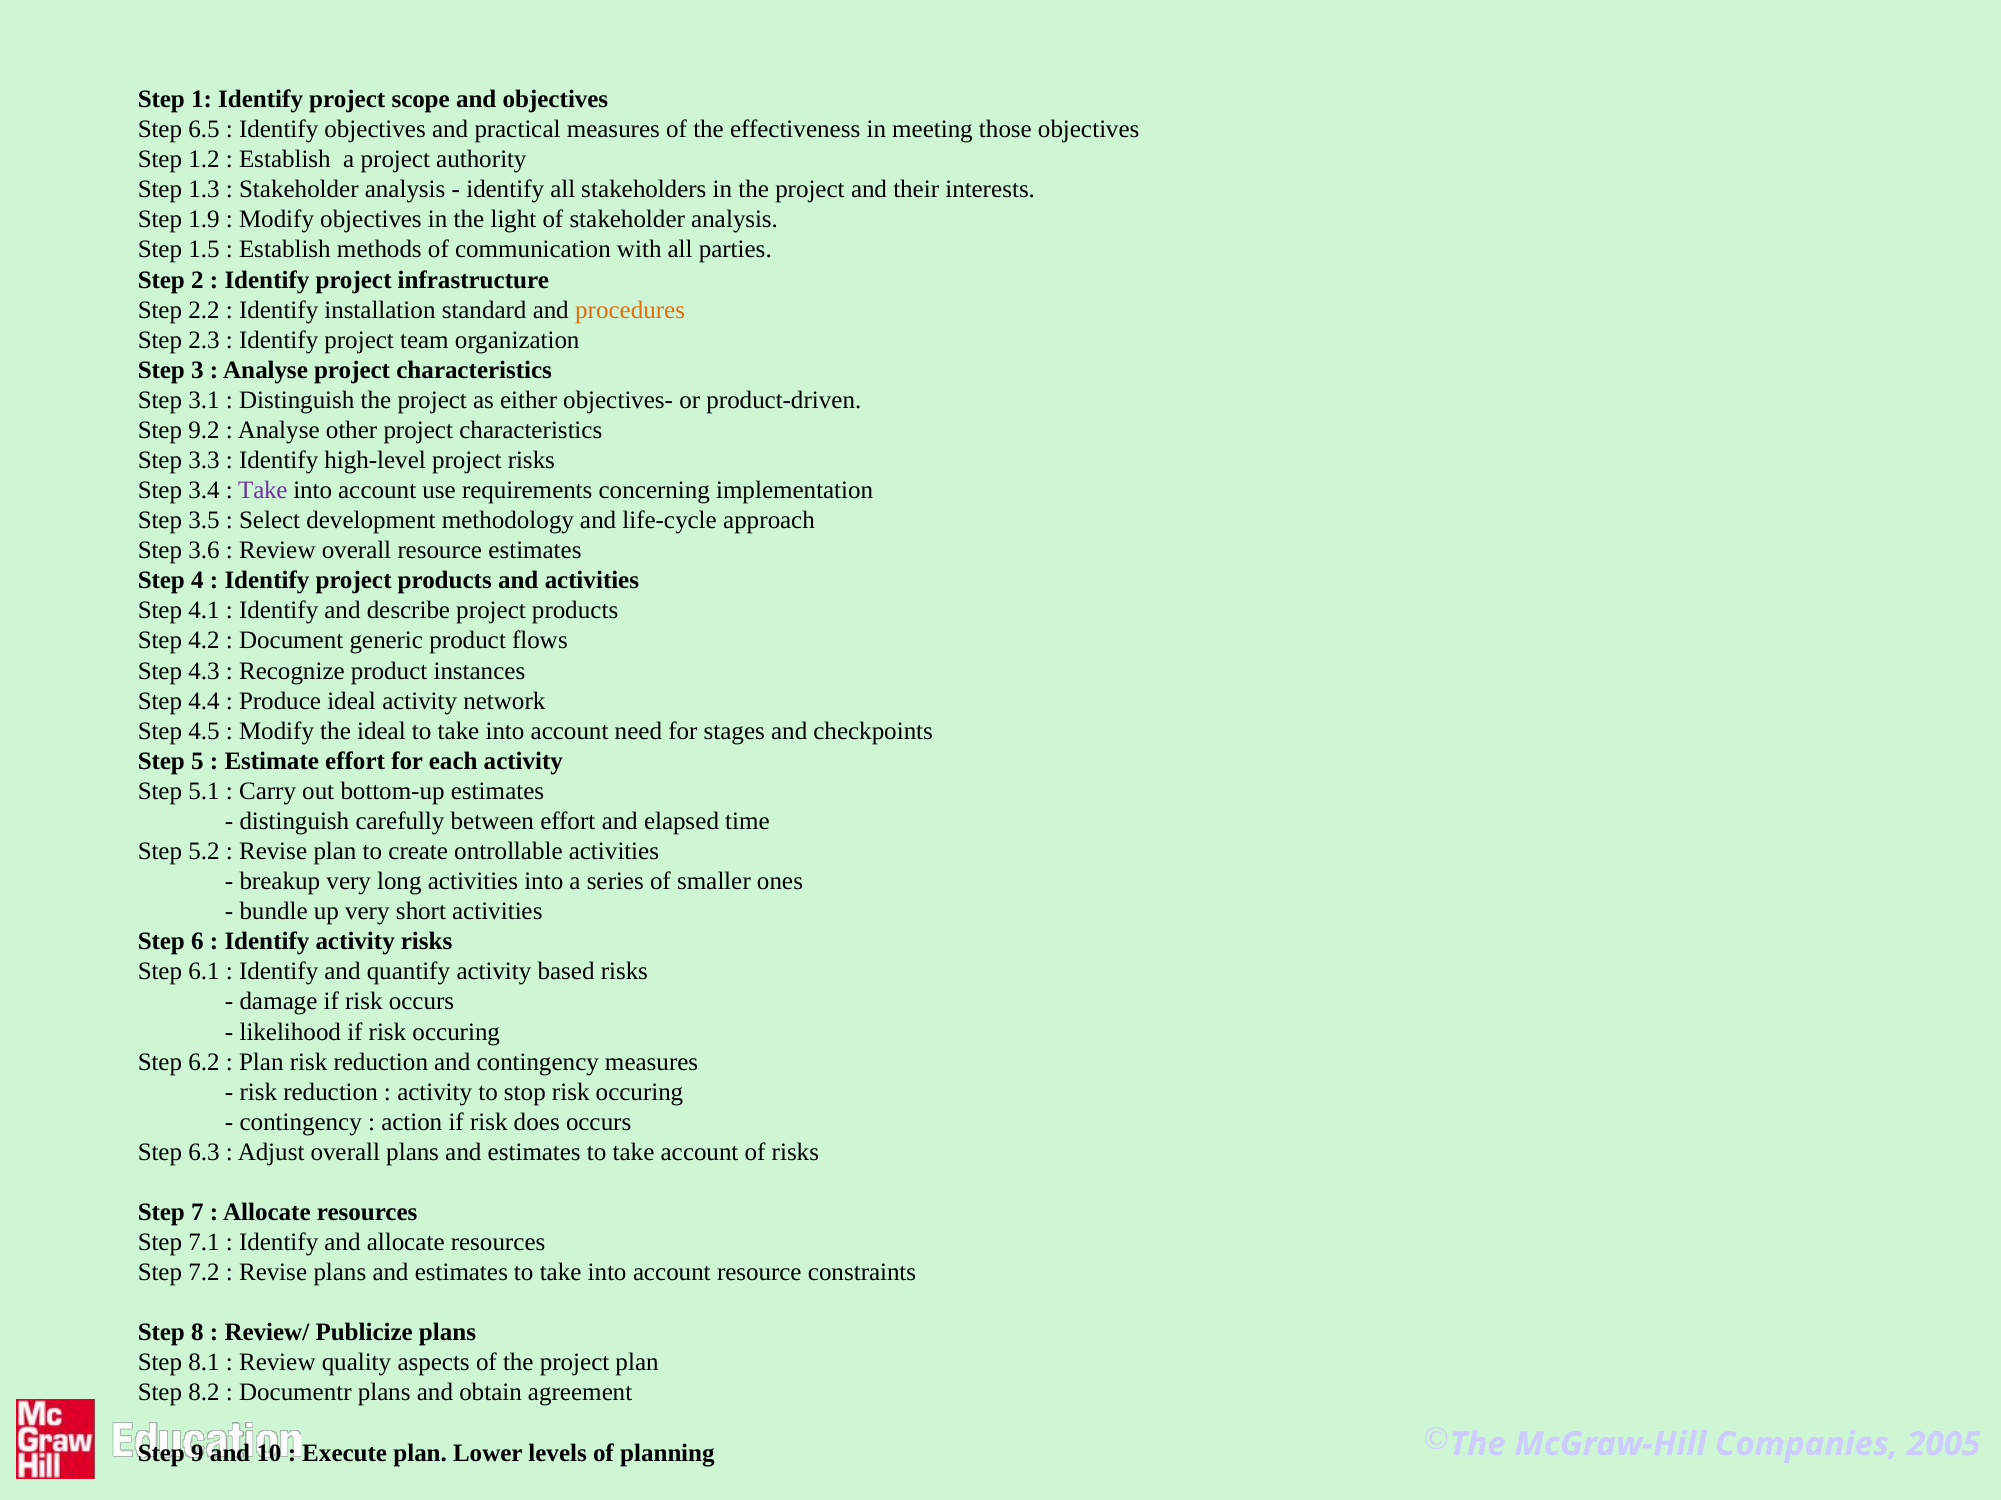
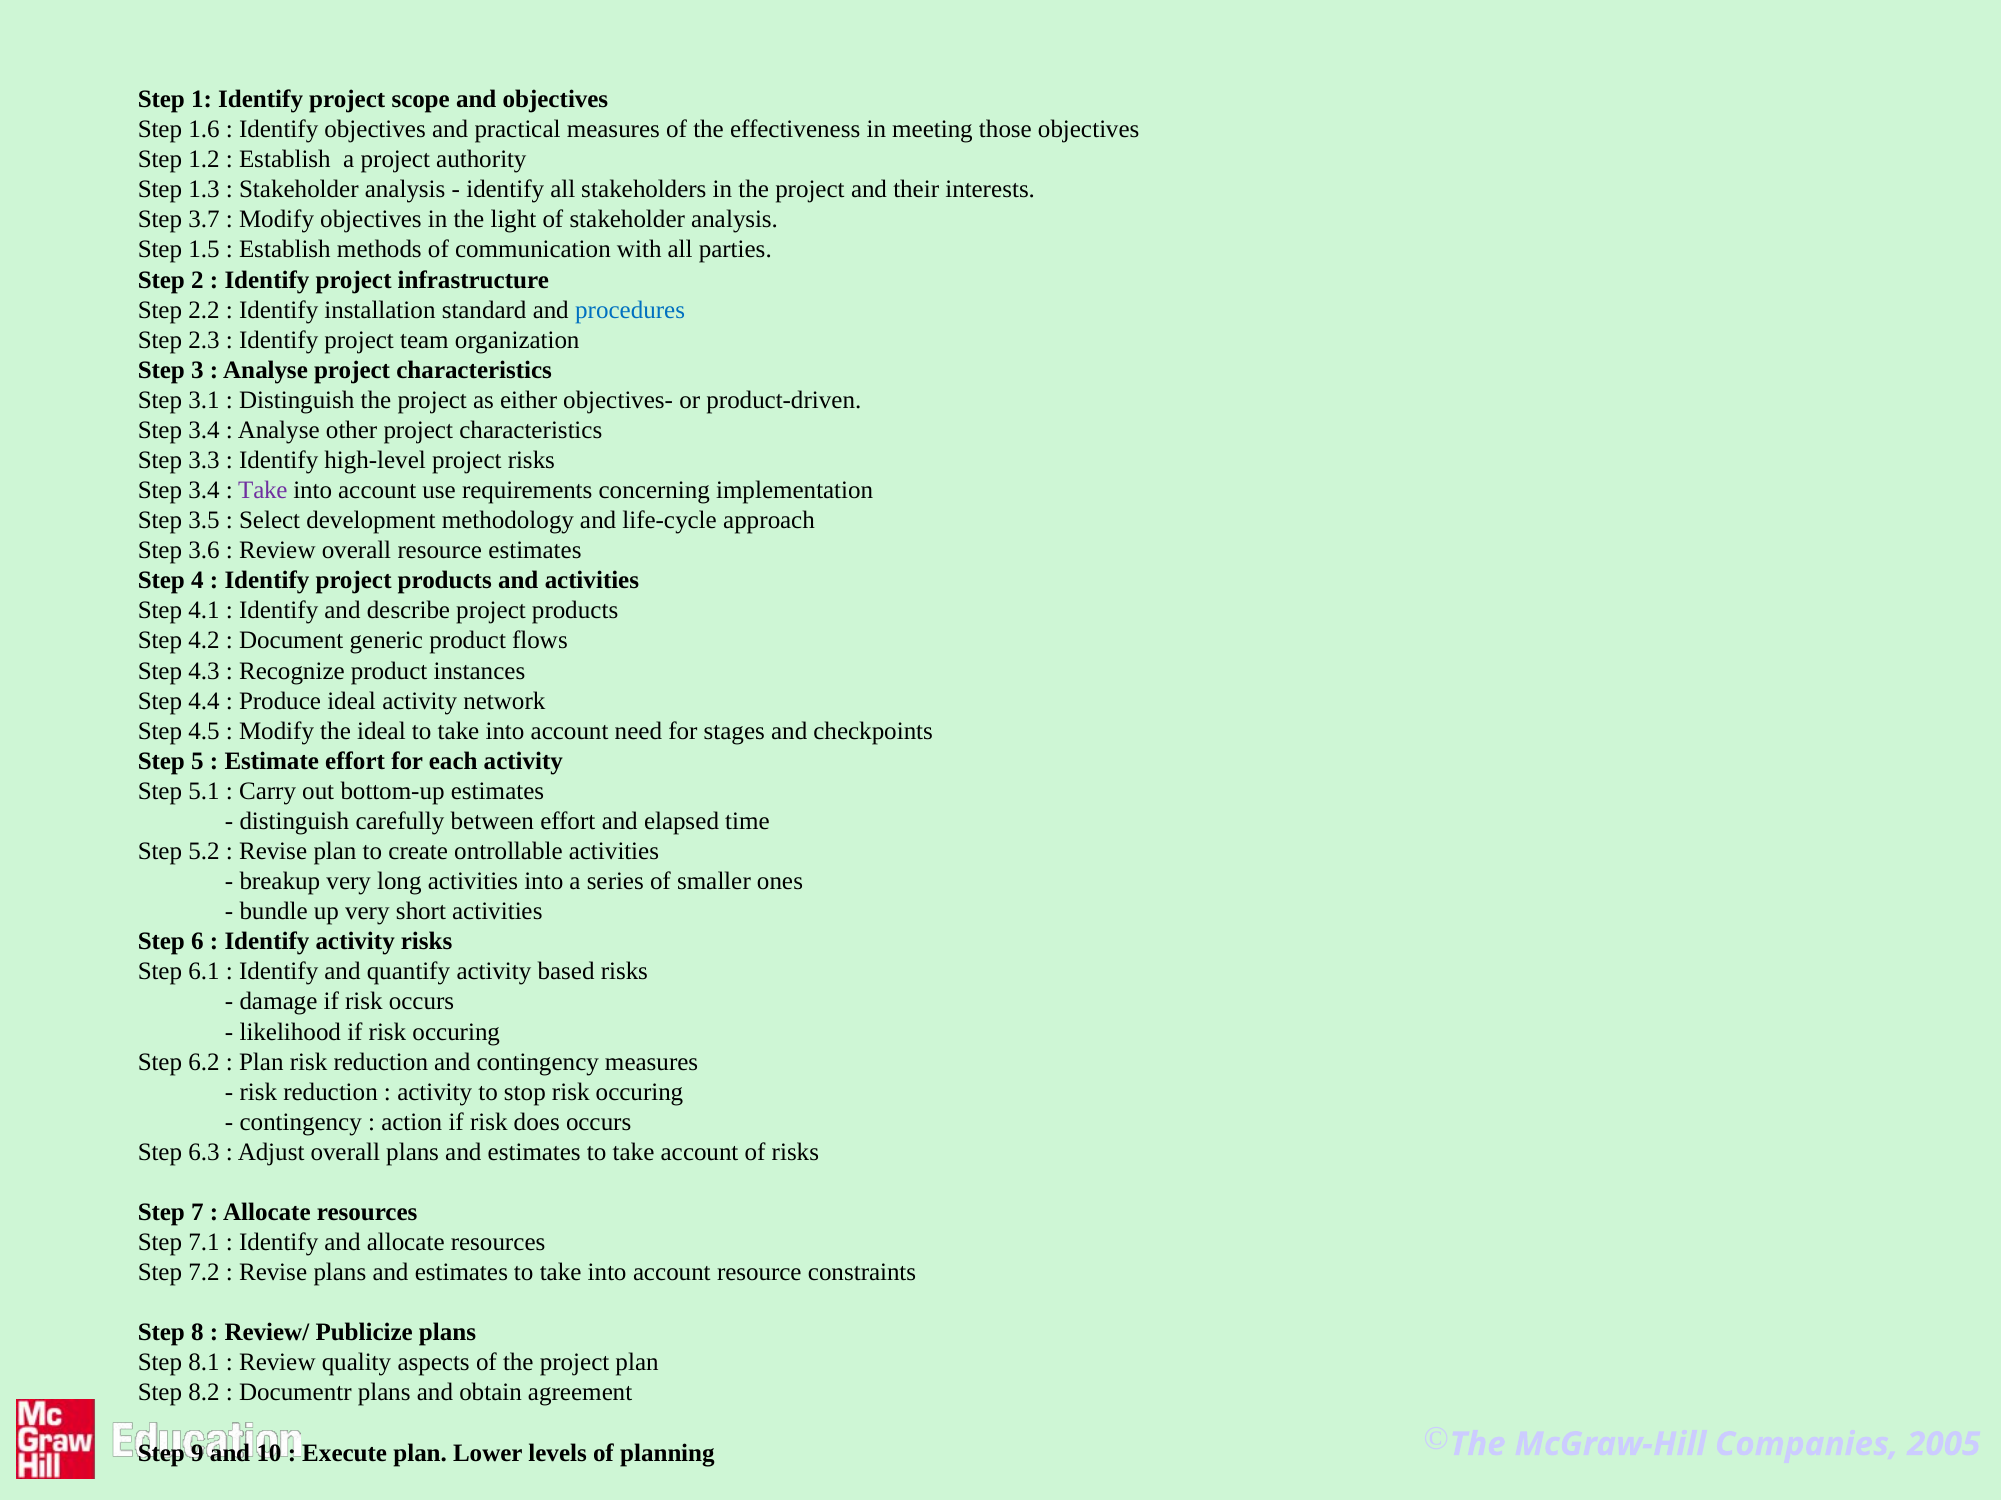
6.5: 6.5 -> 1.6 (204, 129)
1.9: 1.9 -> 3.7 (204, 220)
procedures colour: orange -> blue (630, 310)
9.2: 9.2 -> 3.4 (204, 430)
